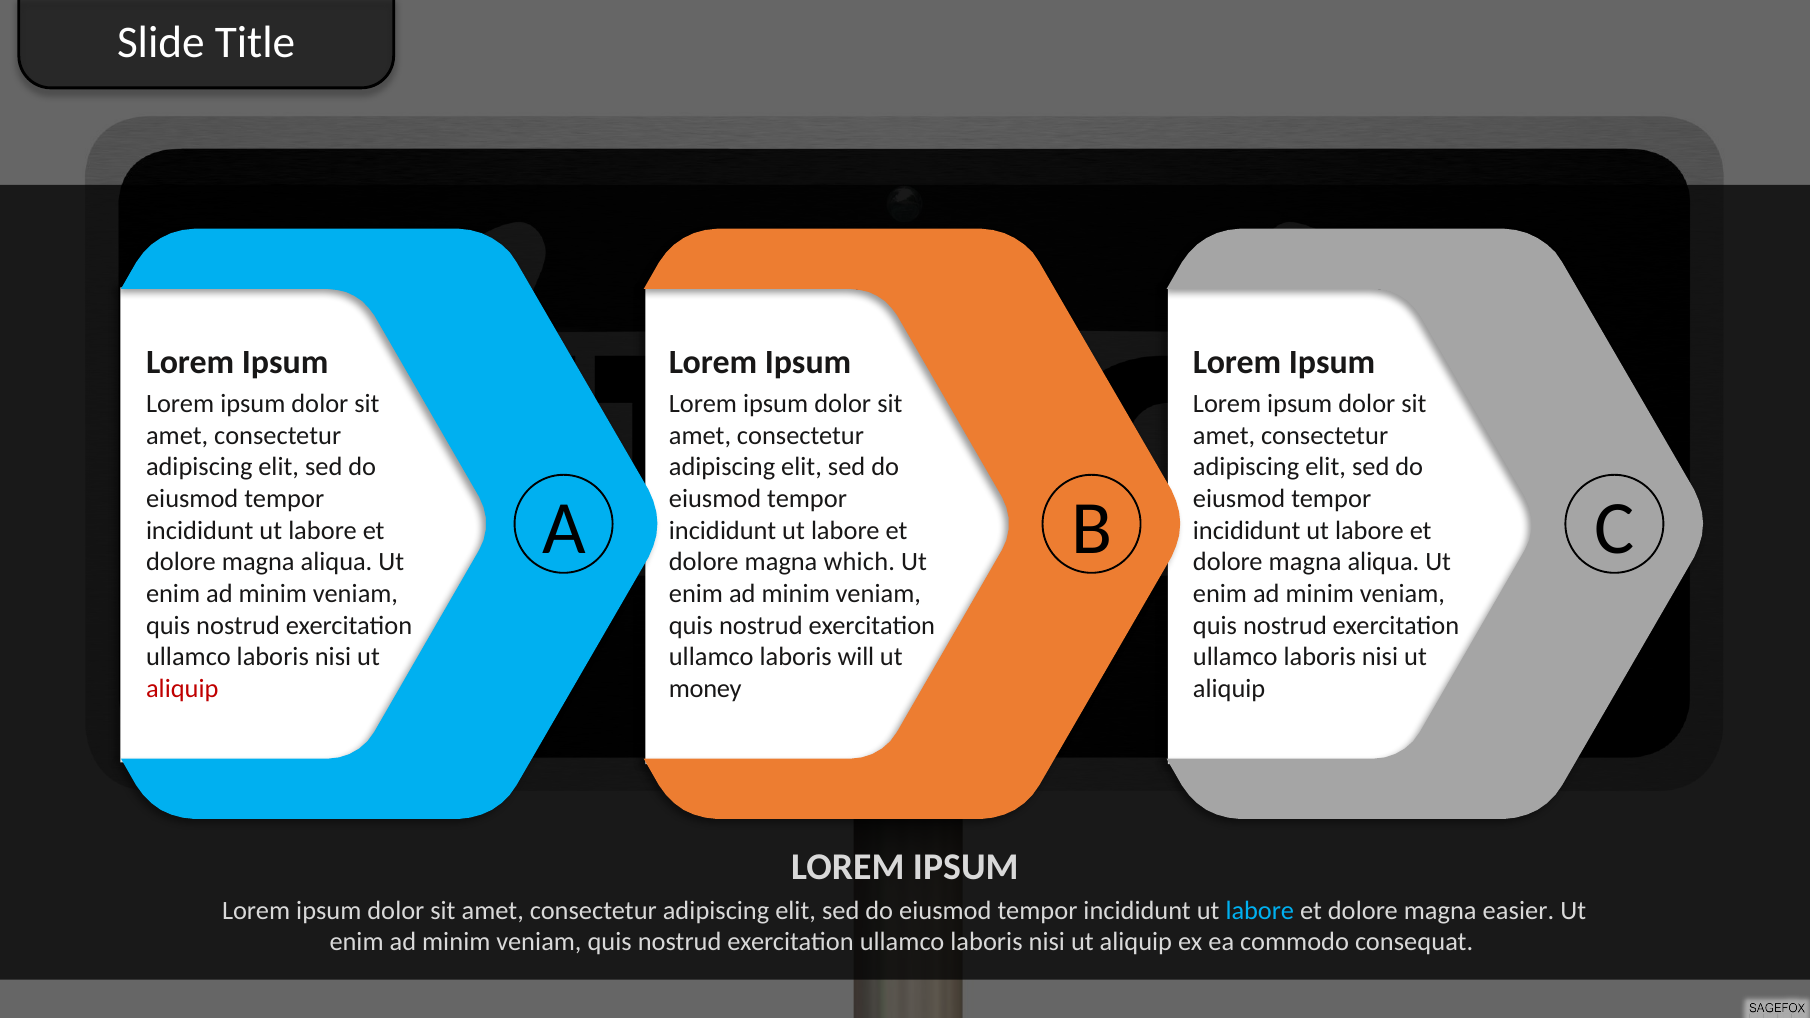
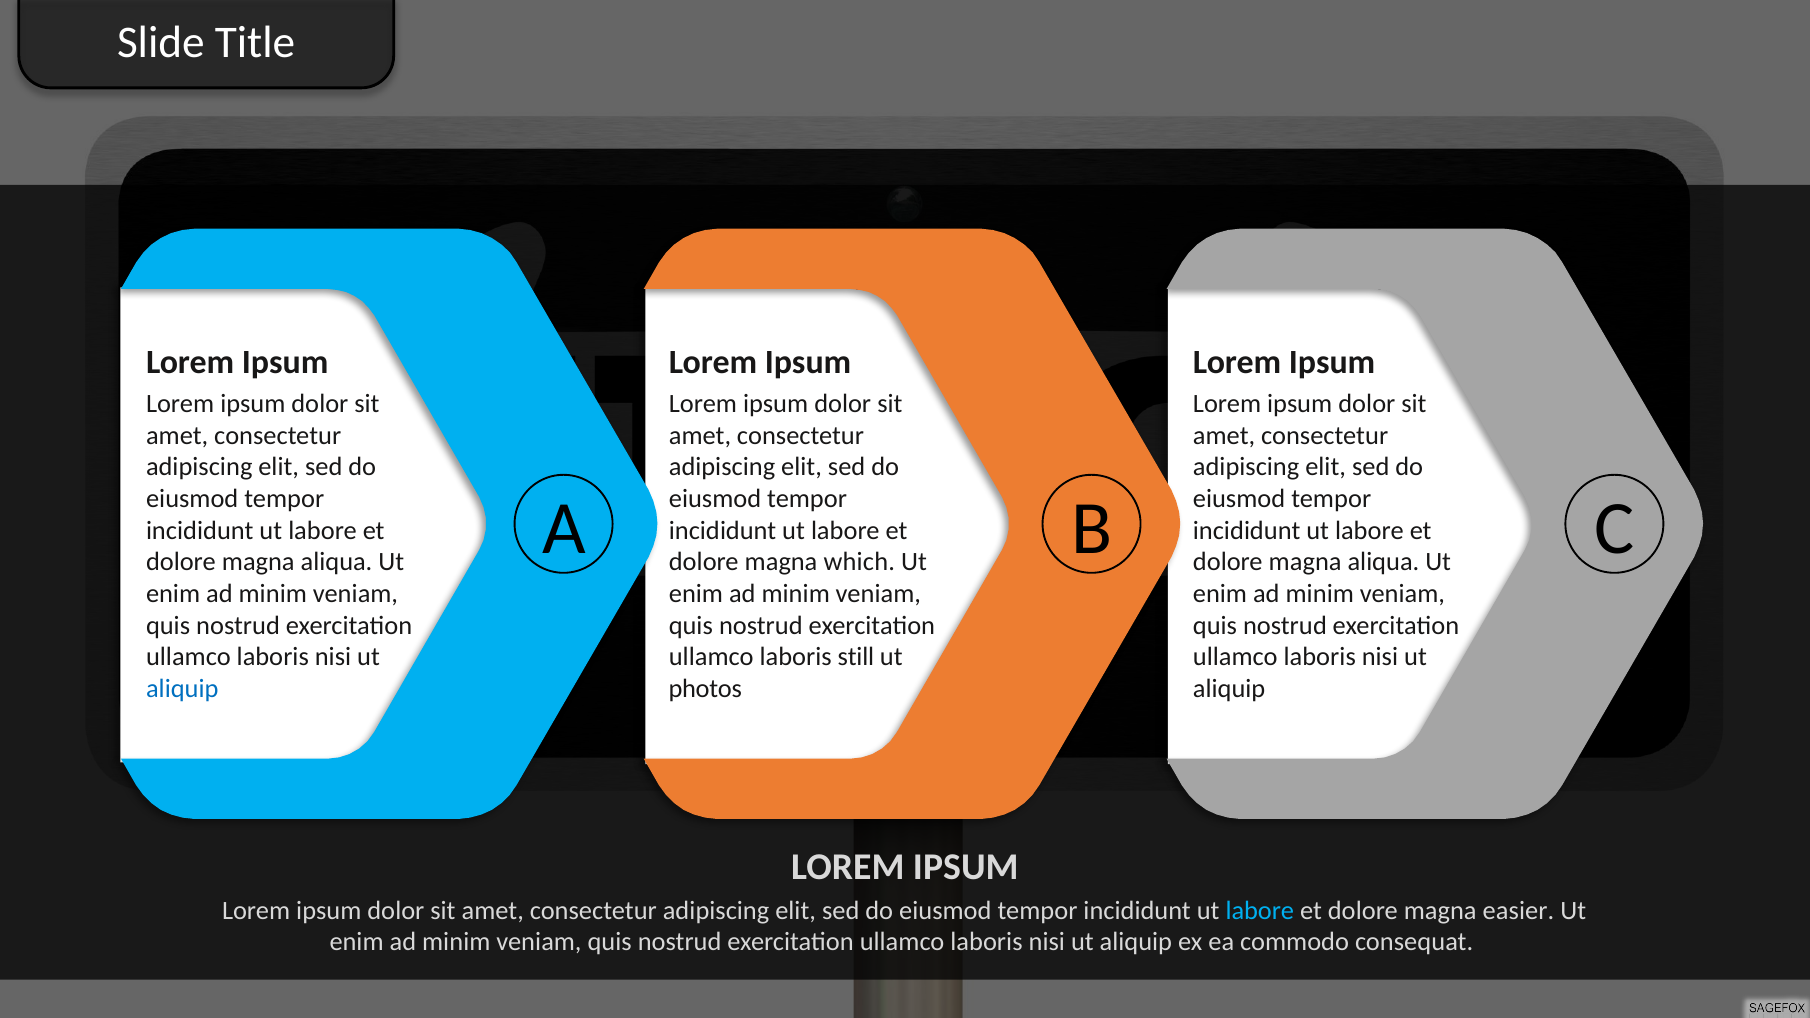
will: will -> still (856, 657)
aliquip colour: red -> blue (182, 689)
money: money -> photos (705, 689)
